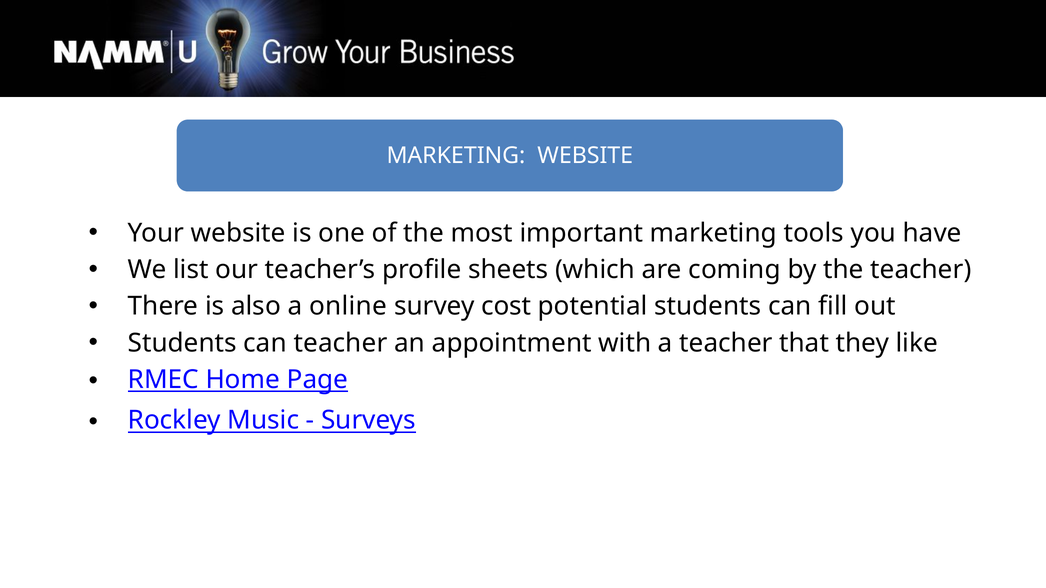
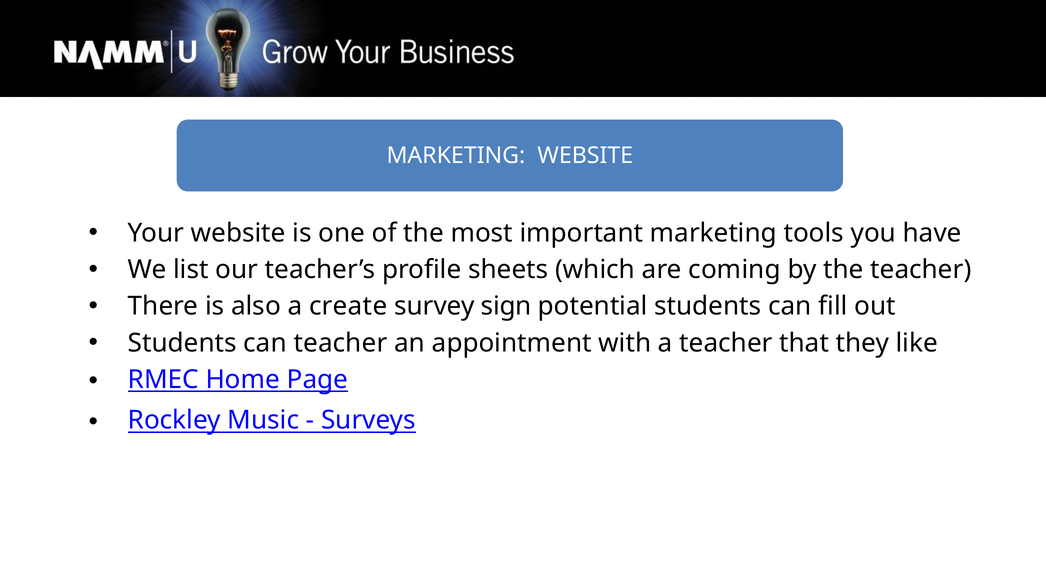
online: online -> create (348, 307)
cost: cost -> sign (506, 307)
